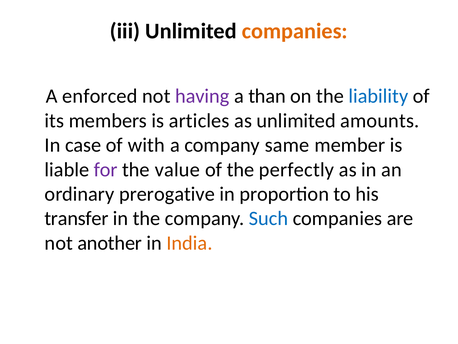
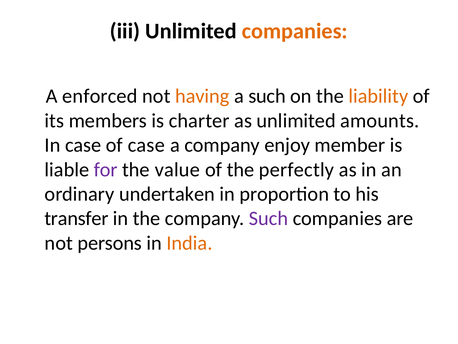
having colour: purple -> orange (202, 96)
a than: than -> such (267, 96)
liability colour: blue -> orange (378, 96)
articles: articles -> charter (199, 121)
of with: with -> case (146, 145)
same: same -> enjoy (287, 145)
prerogative: prerogative -> undertaken (167, 194)
Such colour: blue -> purple (268, 218)
another: another -> persons (110, 243)
